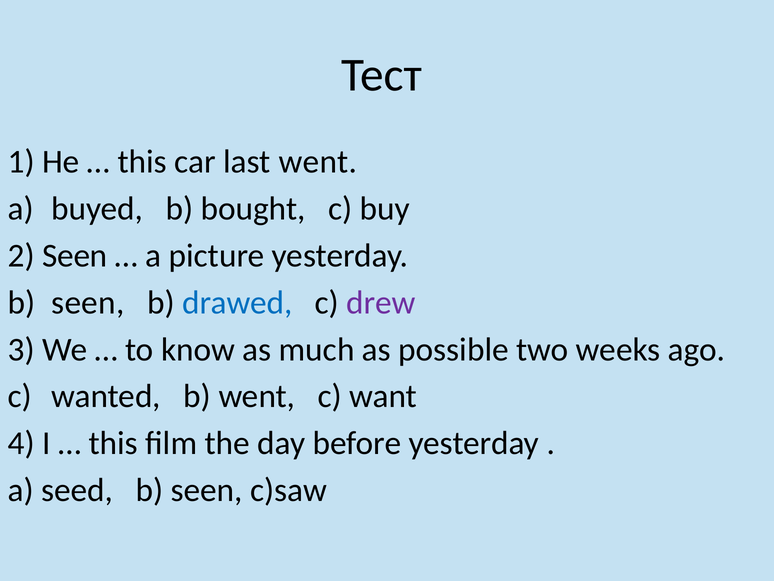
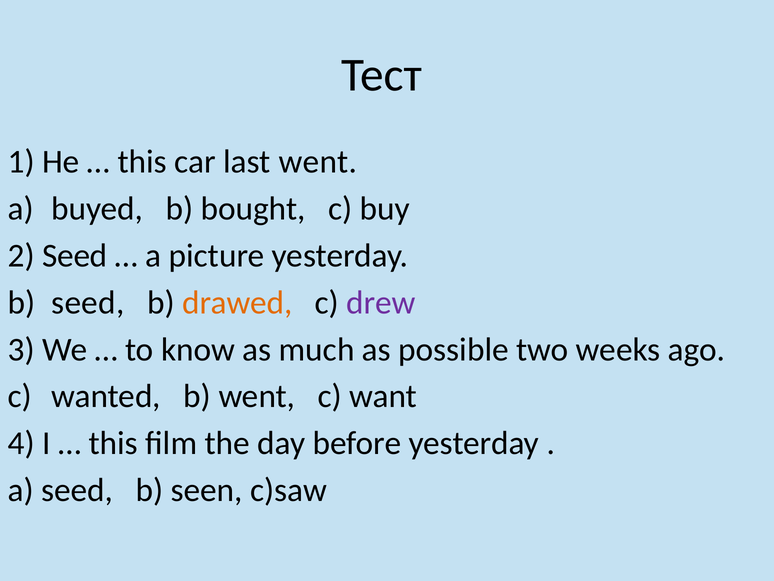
2 Seen: Seen -> Seed (75, 255)
seen: seen -> seed (88, 302)
drawed colour: blue -> orange (237, 302)
